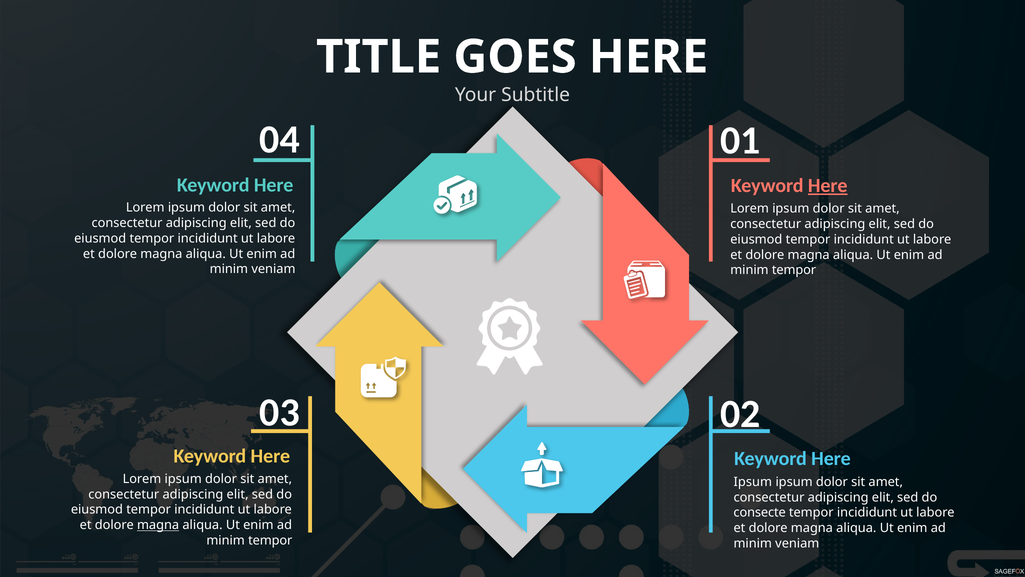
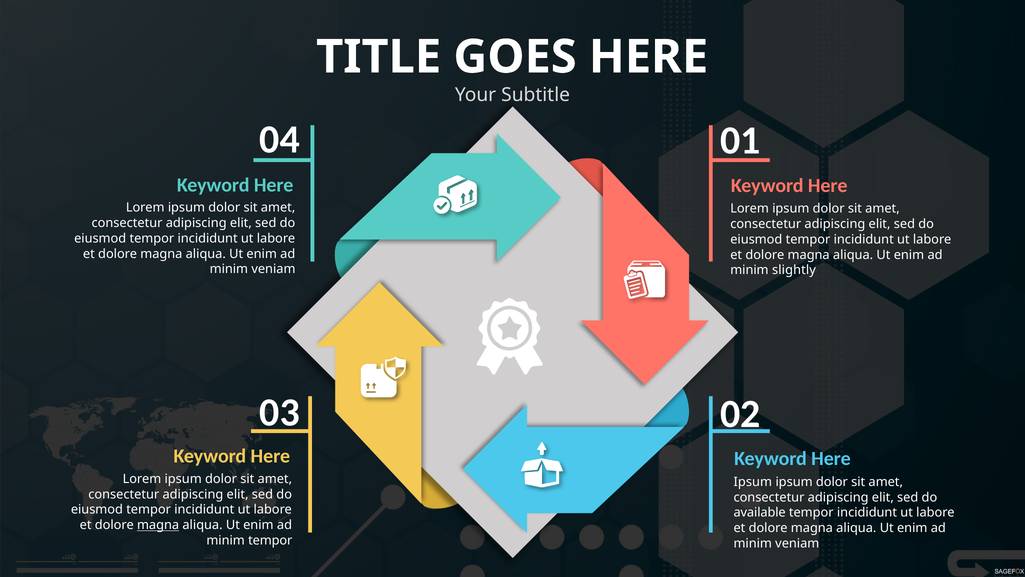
Here underline: present -> none (828, 186)
tempor: tempor -> slightly (794, 270)
consecte: consecte -> available (760, 512)
